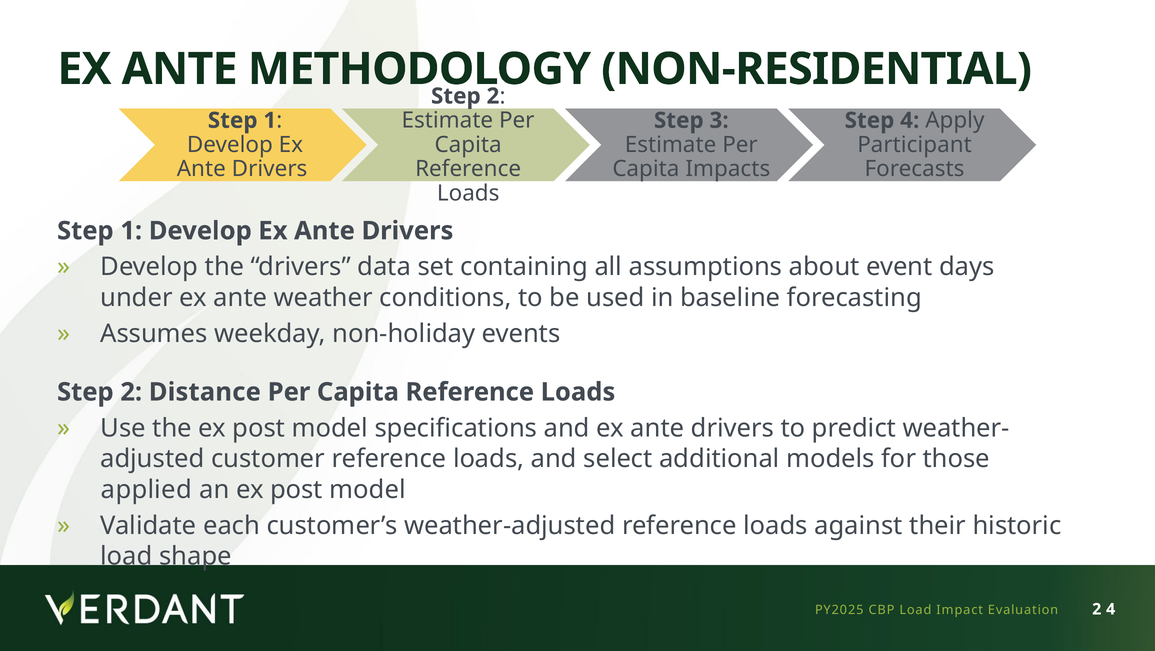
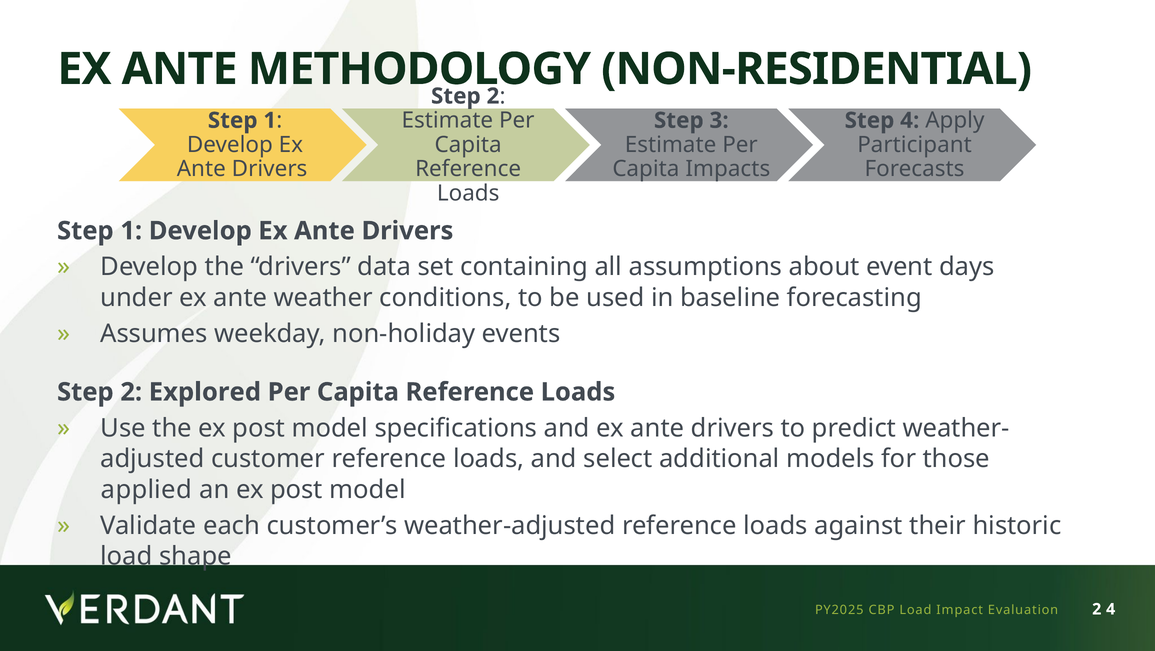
Distance: Distance -> Explored (205, 392)
